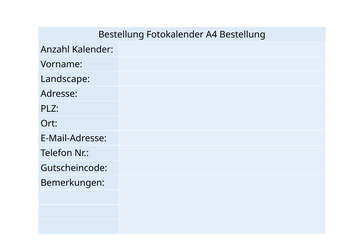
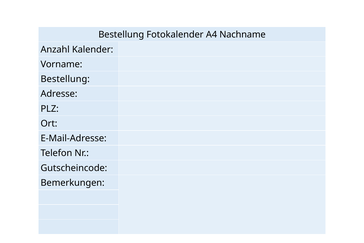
A4 Bestellung: Bestellung -> Nachname (243, 35)
Landscape: Landscape -> Bestellung (65, 79)
